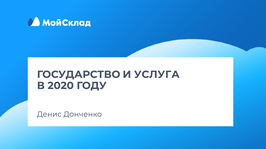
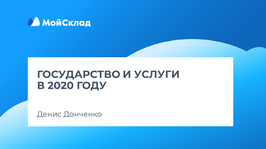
УСЛУГА: УСЛУГА -> УСЛУГИ (157, 75)
